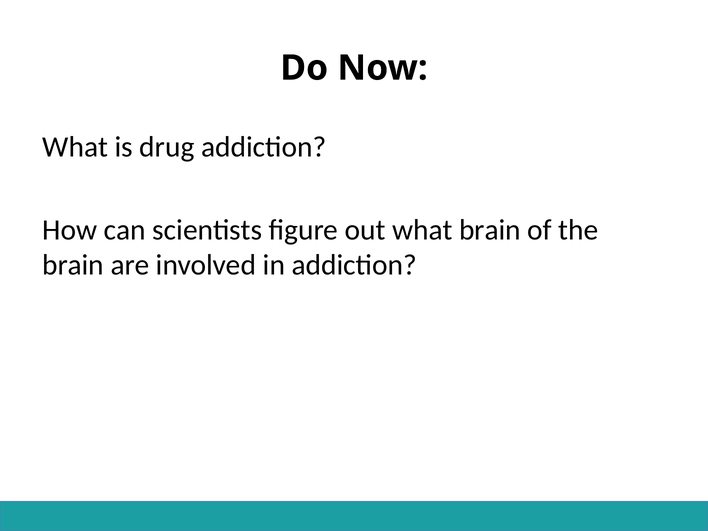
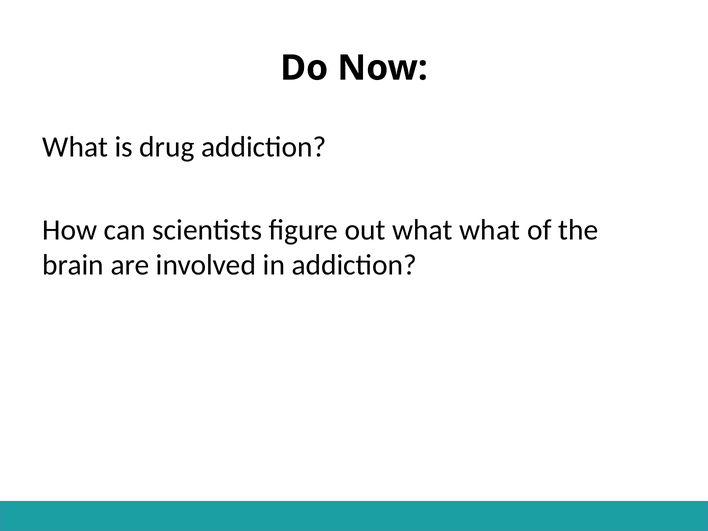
what brain: brain -> what (490, 230)
